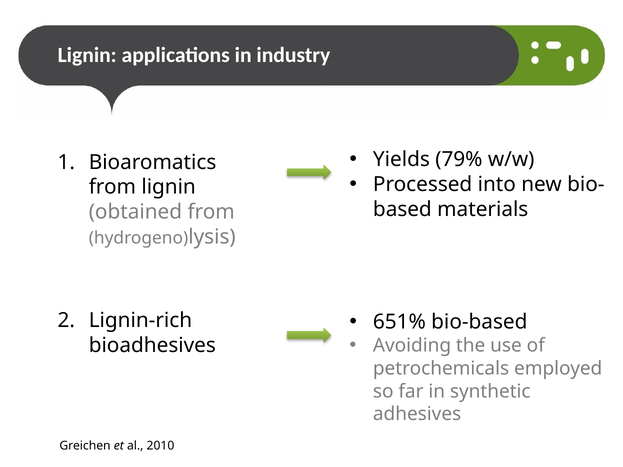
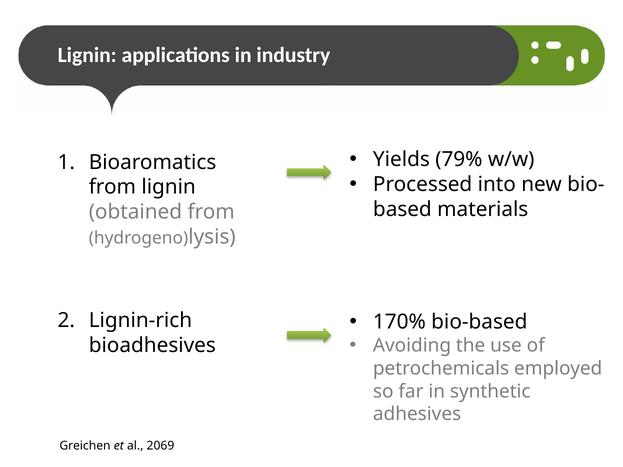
651%: 651% -> 170% (399, 322)
2010: 2010 -> 2069 (160, 446)
